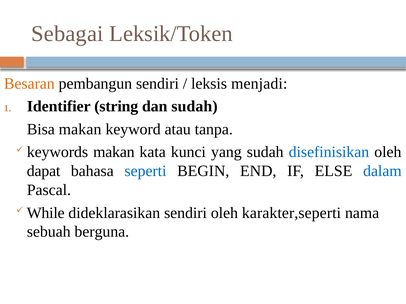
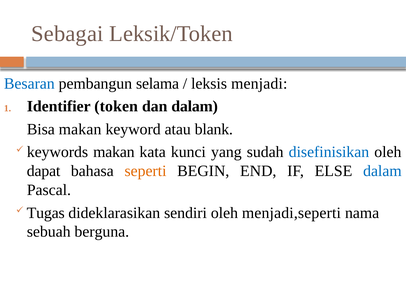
Besaran colour: orange -> blue (29, 84)
pembangun sendiri: sendiri -> selama (158, 84)
string: string -> token (116, 107)
dan sudah: sudah -> dalam (195, 107)
tanpa: tanpa -> blank (214, 129)
seperti colour: blue -> orange (145, 171)
While: While -> Tugas (46, 213)
karakter,seperti: karakter,seperti -> menjadi,seperti (291, 213)
